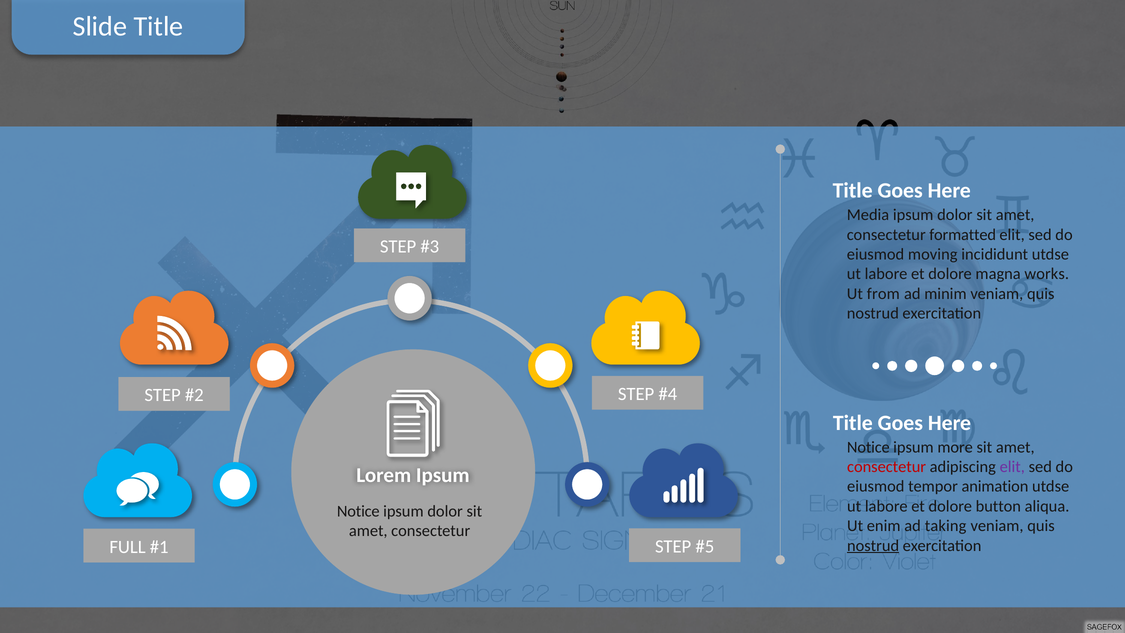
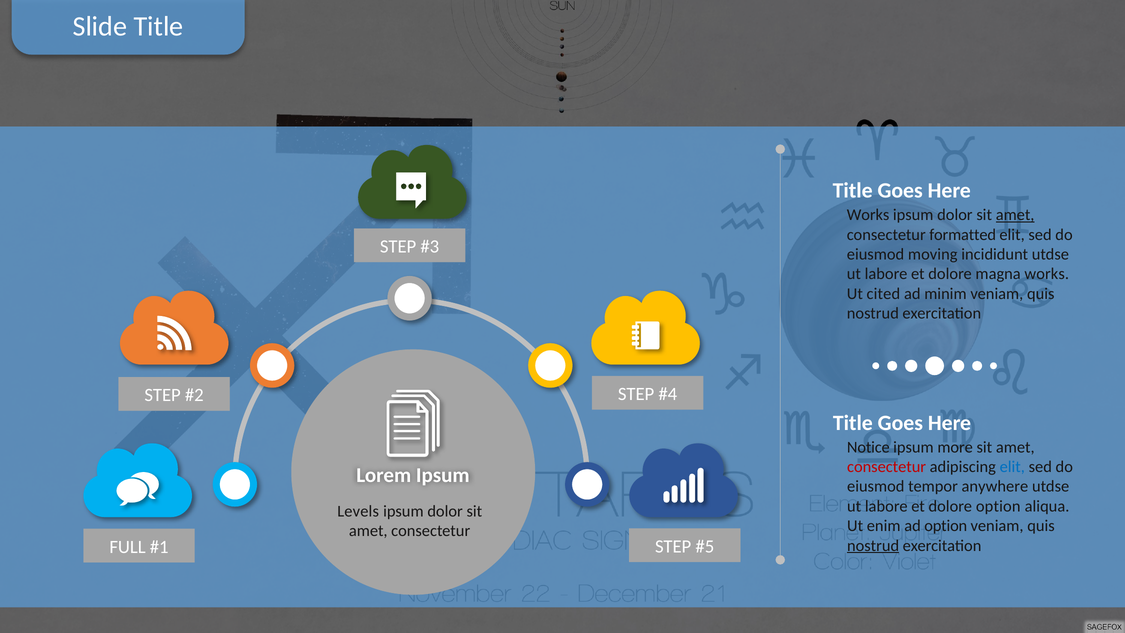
Media: Media -> Works (868, 215)
amet underline: none -> present (1015, 215)
from: from -> cited (883, 294)
elit colour: purple -> blue (1012, 467)
animation: animation -> anywhere (995, 486)
dolore button: button -> option (998, 506)
Notice: Notice -> Levels (358, 511)
ad taking: taking -> option (946, 526)
